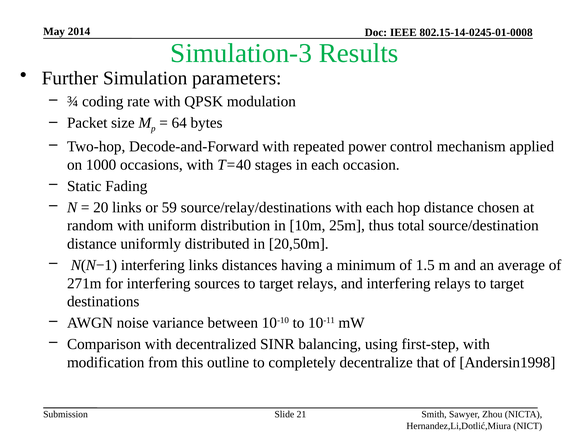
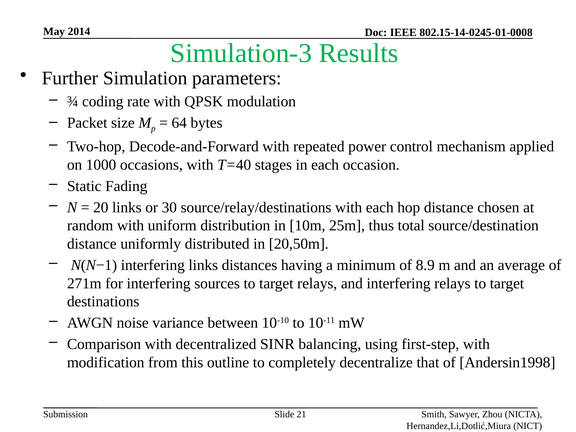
59: 59 -> 30 (169, 207)
1.5: 1.5 -> 8.9 (425, 265)
